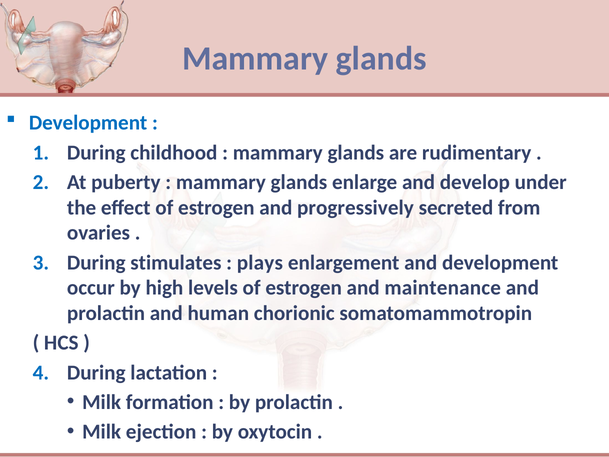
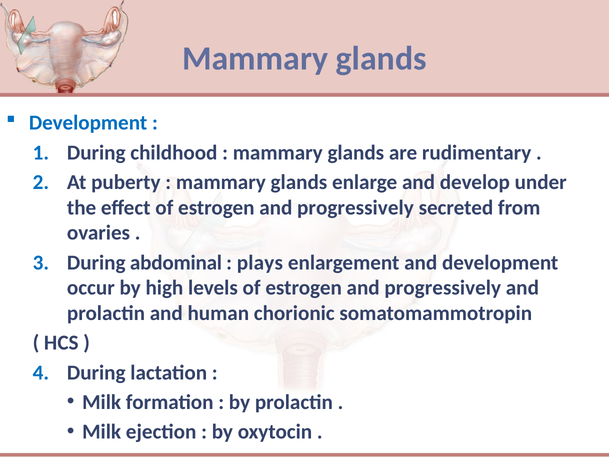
stimulates: stimulates -> abdominal (176, 262)
maintenance: maintenance -> progressively (443, 288)
